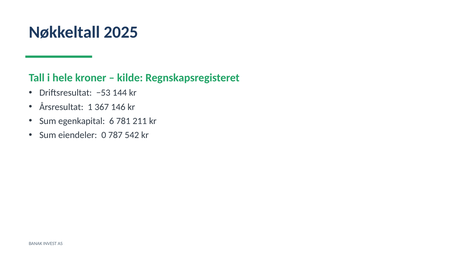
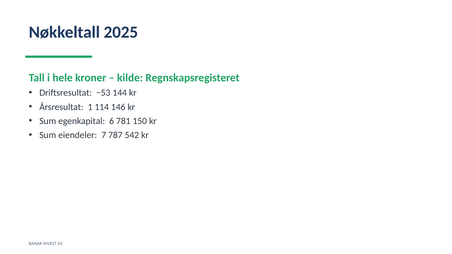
367: 367 -> 114 (102, 107)
211: 211 -> 150 (140, 121)
0: 0 -> 7 (104, 135)
